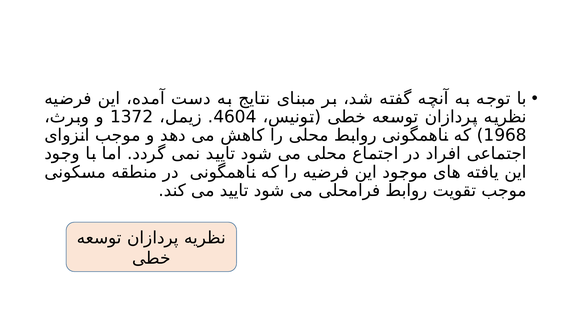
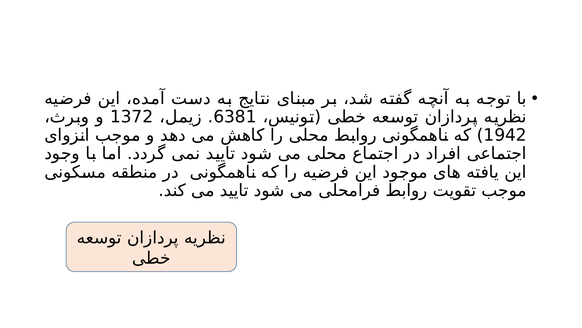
4604: 4604 -> 6381 (235, 117)
1968: 1968 -> 1942 (505, 135)
